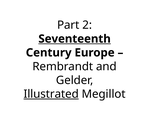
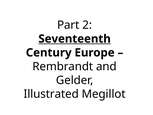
Illustrated underline: present -> none (51, 94)
